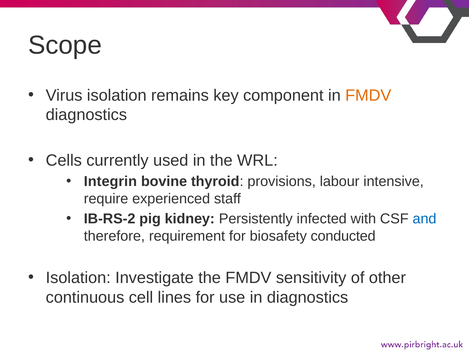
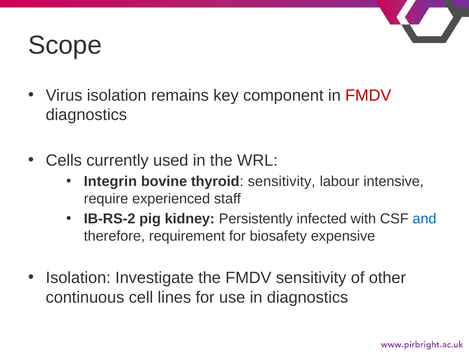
FMDV colour: orange -> red (368, 95)
thyroid provisions: provisions -> sensitivity (282, 181)
conducted: conducted -> expensive (343, 236)
